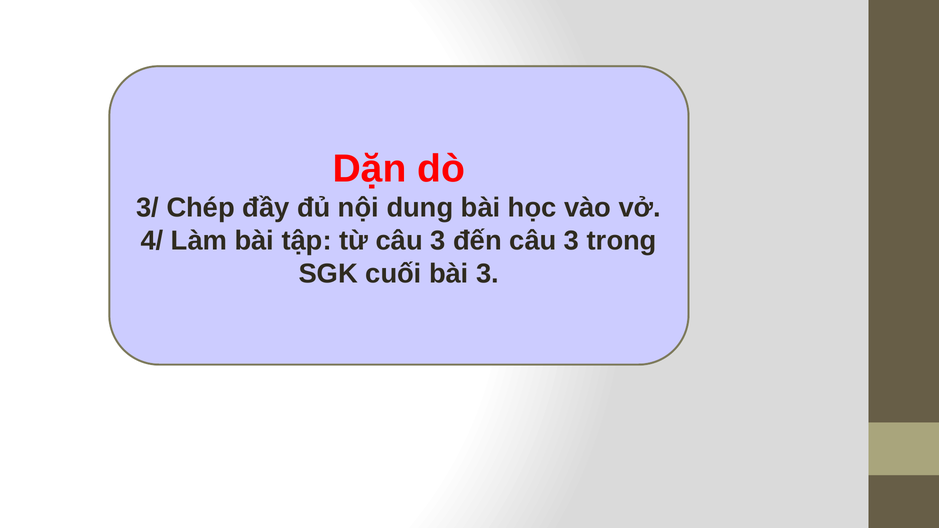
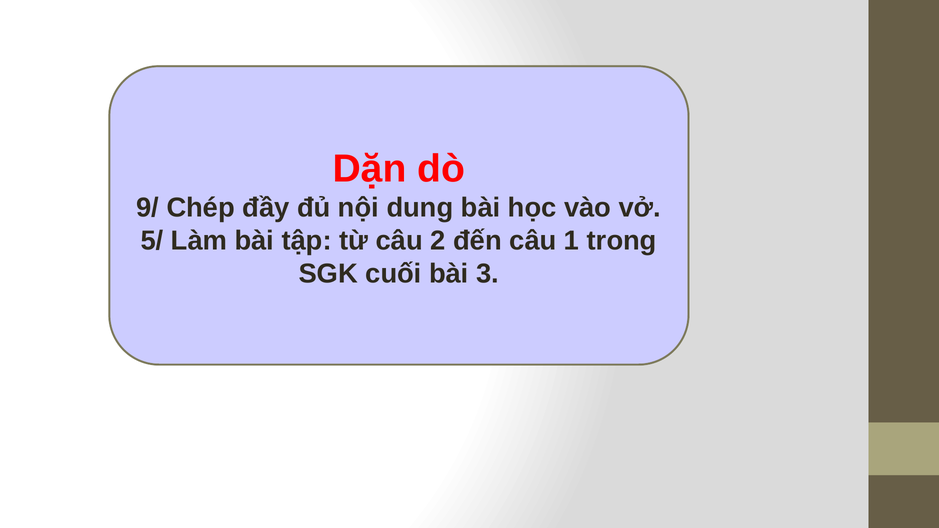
3/: 3/ -> 9/ (148, 208)
4/: 4/ -> 5/ (152, 241)
từ câu 3: 3 -> 2 (438, 241)
đến câu 3: 3 -> 1 (572, 241)
